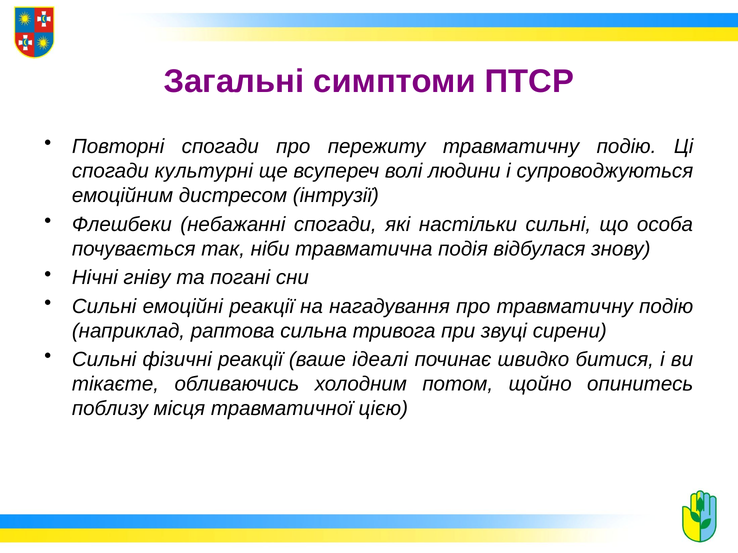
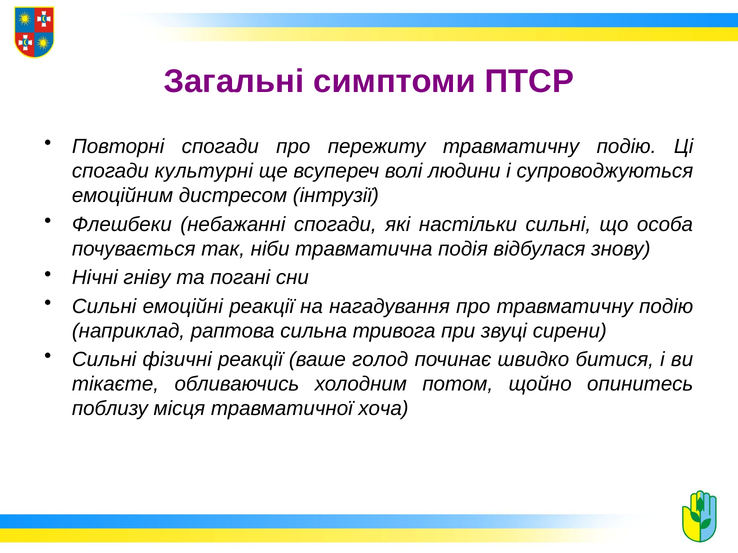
ідеалі: ідеалі -> голод (380, 360)
цією: цією -> хоча (383, 409)
